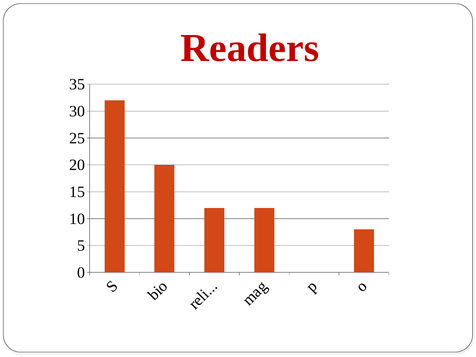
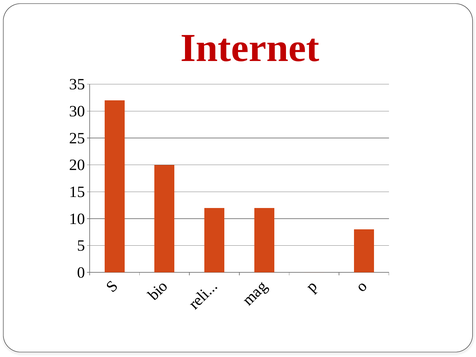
Readers: Readers -> Internet (250, 48)
